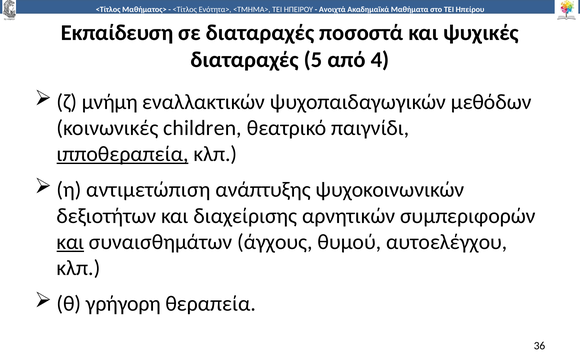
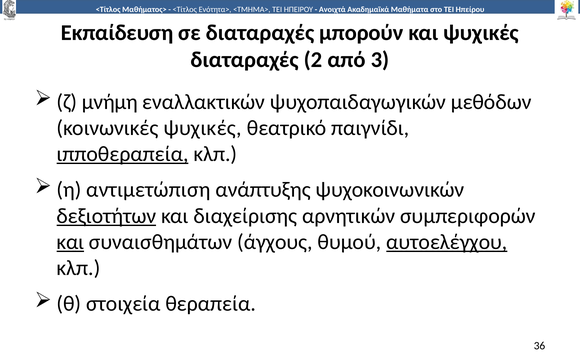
ποσοστά: ποσοστά -> μπορούν (361, 33)
5: 5 -> 2 (313, 60)
από 4: 4 -> 3 (380, 60)
κοινωνικές children: children -> ψυχικές (202, 128)
δεξιοτήτων underline: none -> present (106, 216)
αυτοελέγχου underline: none -> present (447, 242)
γρήγορη: γρήγορη -> στοιχεία (123, 304)
